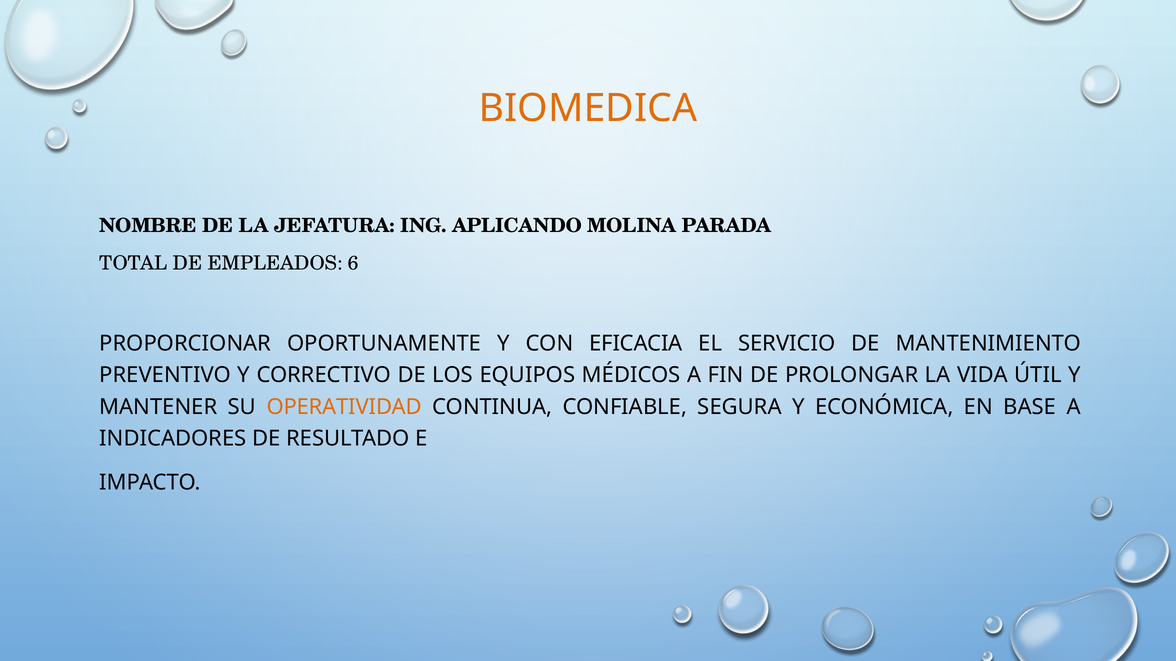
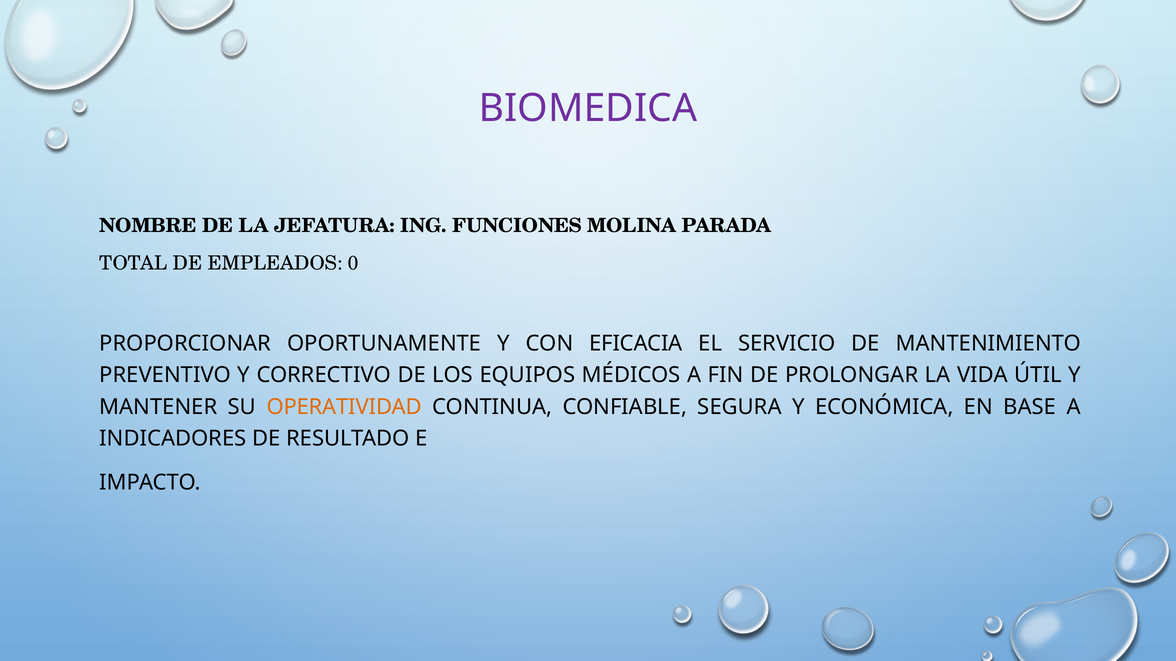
BIOMEDICA colour: orange -> purple (588, 108)
APLICANDO: APLICANDO -> FUNCIONES (517, 226)
6: 6 -> 0 (353, 263)
